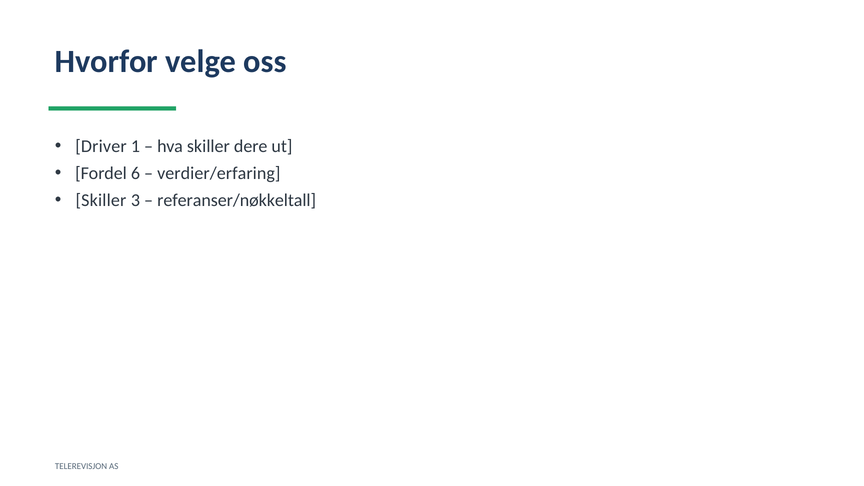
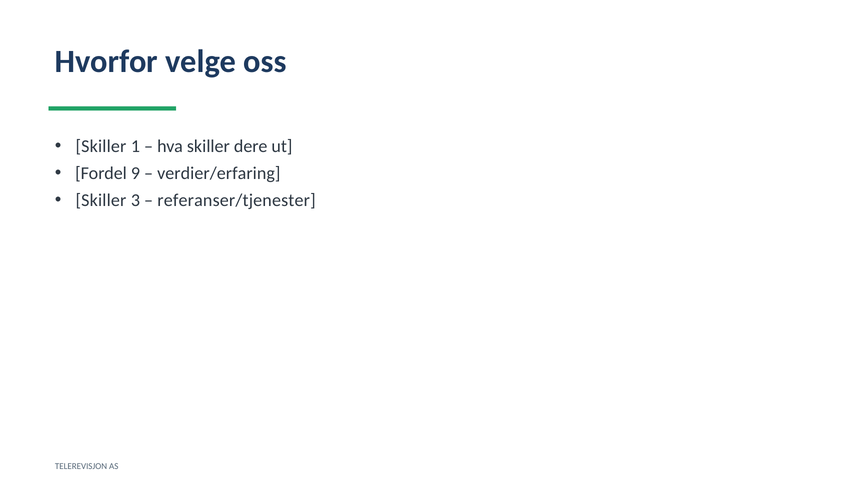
Driver: Driver -> Skiller (101, 146)
6: 6 -> 9 (135, 173)
referanser/nøkkeltall: referanser/nøkkeltall -> referanser/tjenester (237, 200)
